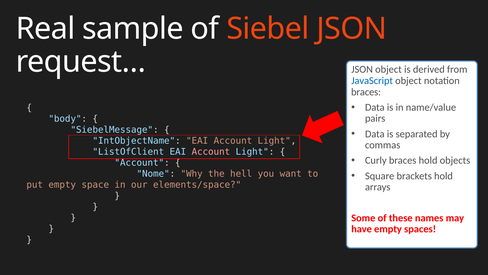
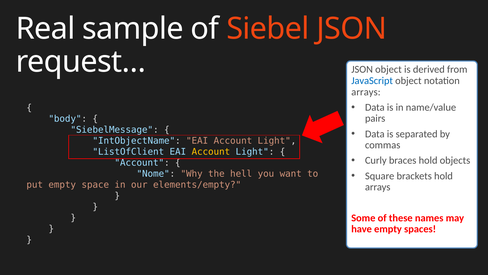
braces: braces -> arrays (366, 92)
Account colour: pink -> yellow (211, 152)
elements/space: elements/space -> elements/empty (197, 185)
